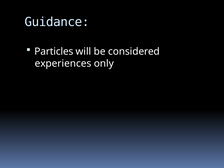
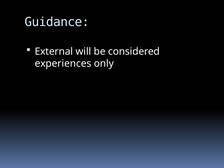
Particles: Particles -> External (54, 51)
